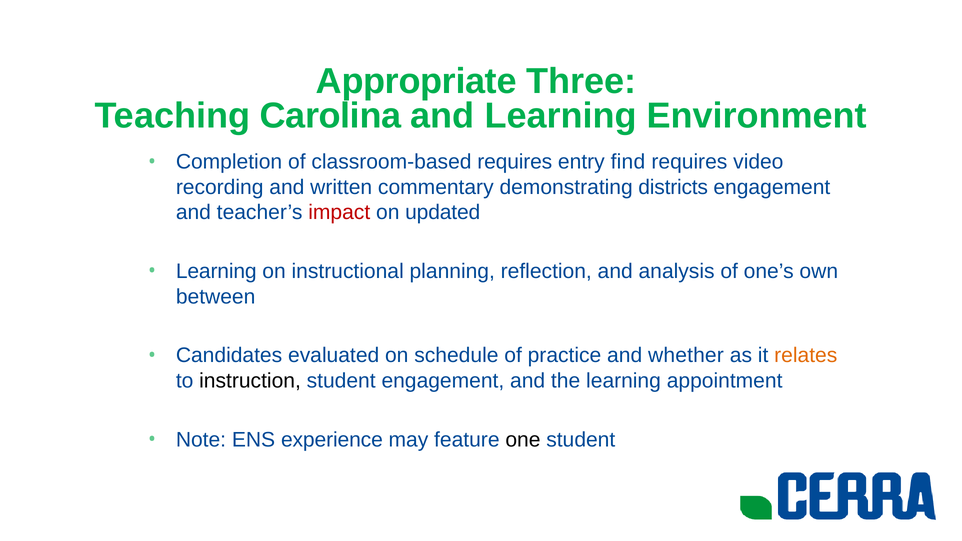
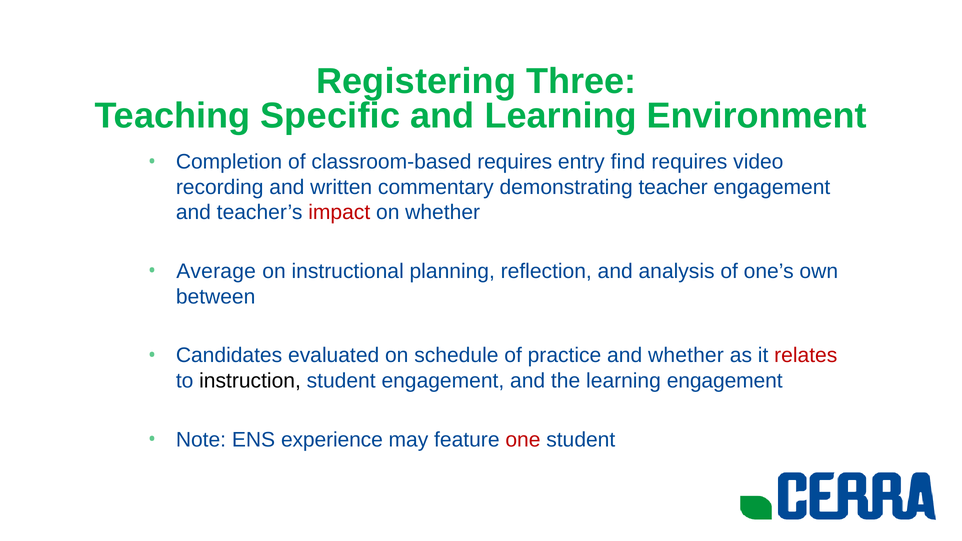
Appropriate: Appropriate -> Registering (416, 81)
Carolina: Carolina -> Specific (330, 116)
districts: districts -> teacher (673, 187)
on updated: updated -> whether (443, 213)
Learning: Learning -> Average (216, 271)
relates colour: orange -> red (806, 356)
learning appointment: appointment -> engagement (725, 381)
one colour: black -> red (523, 440)
